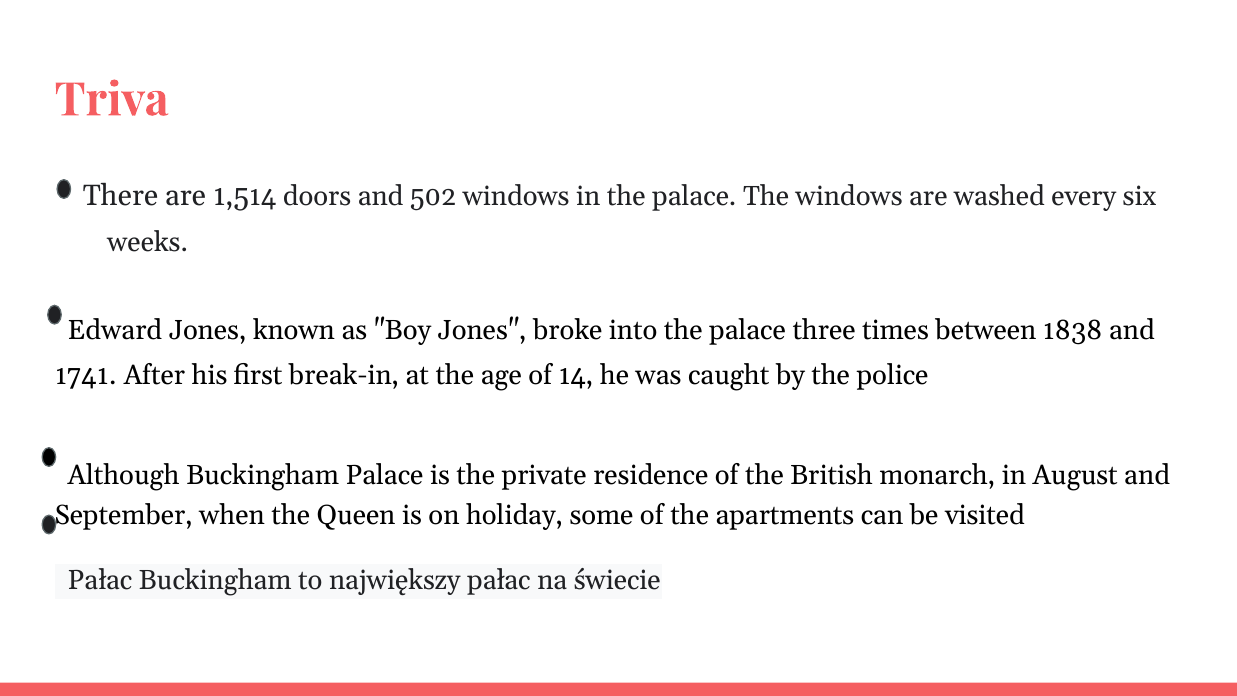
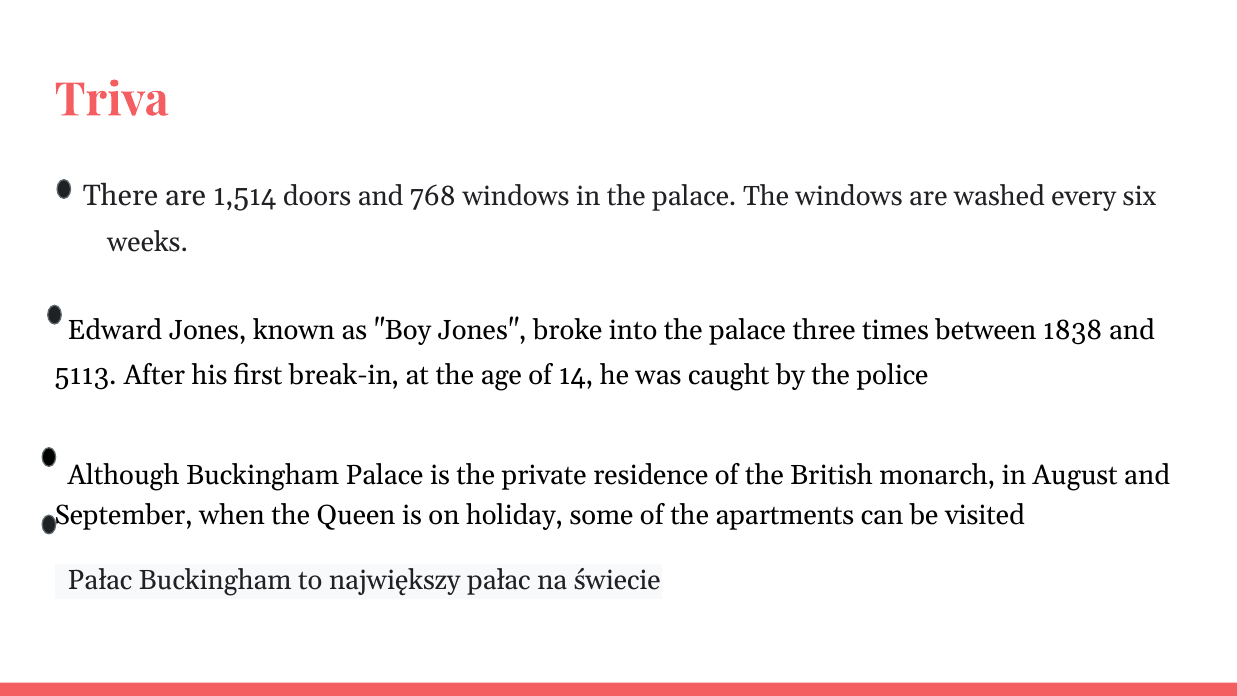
502: 502 -> 768 (433, 197)
1741: 1741 -> 5113 (86, 375)
